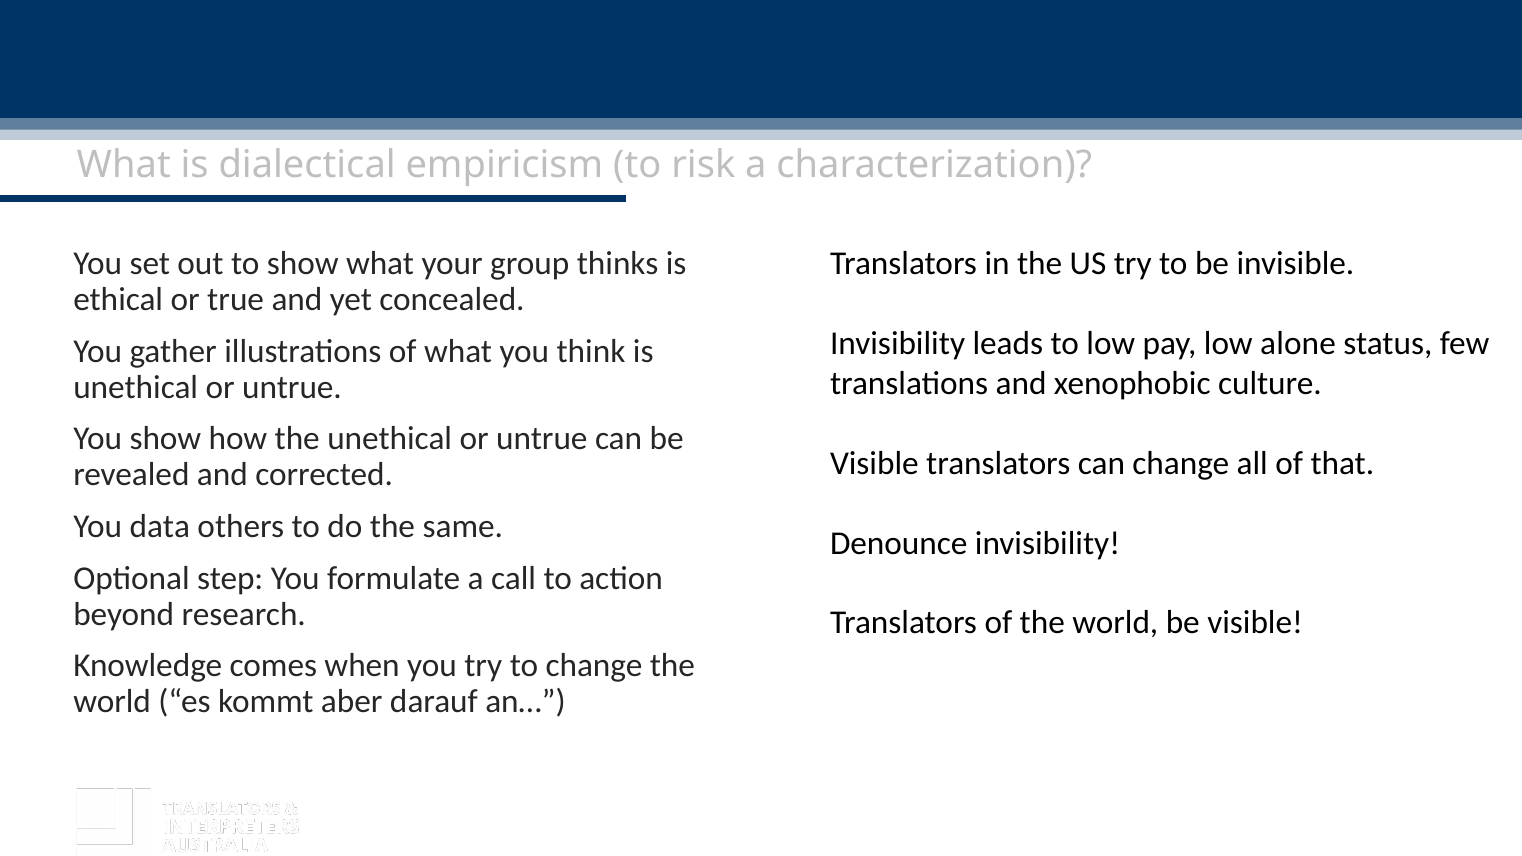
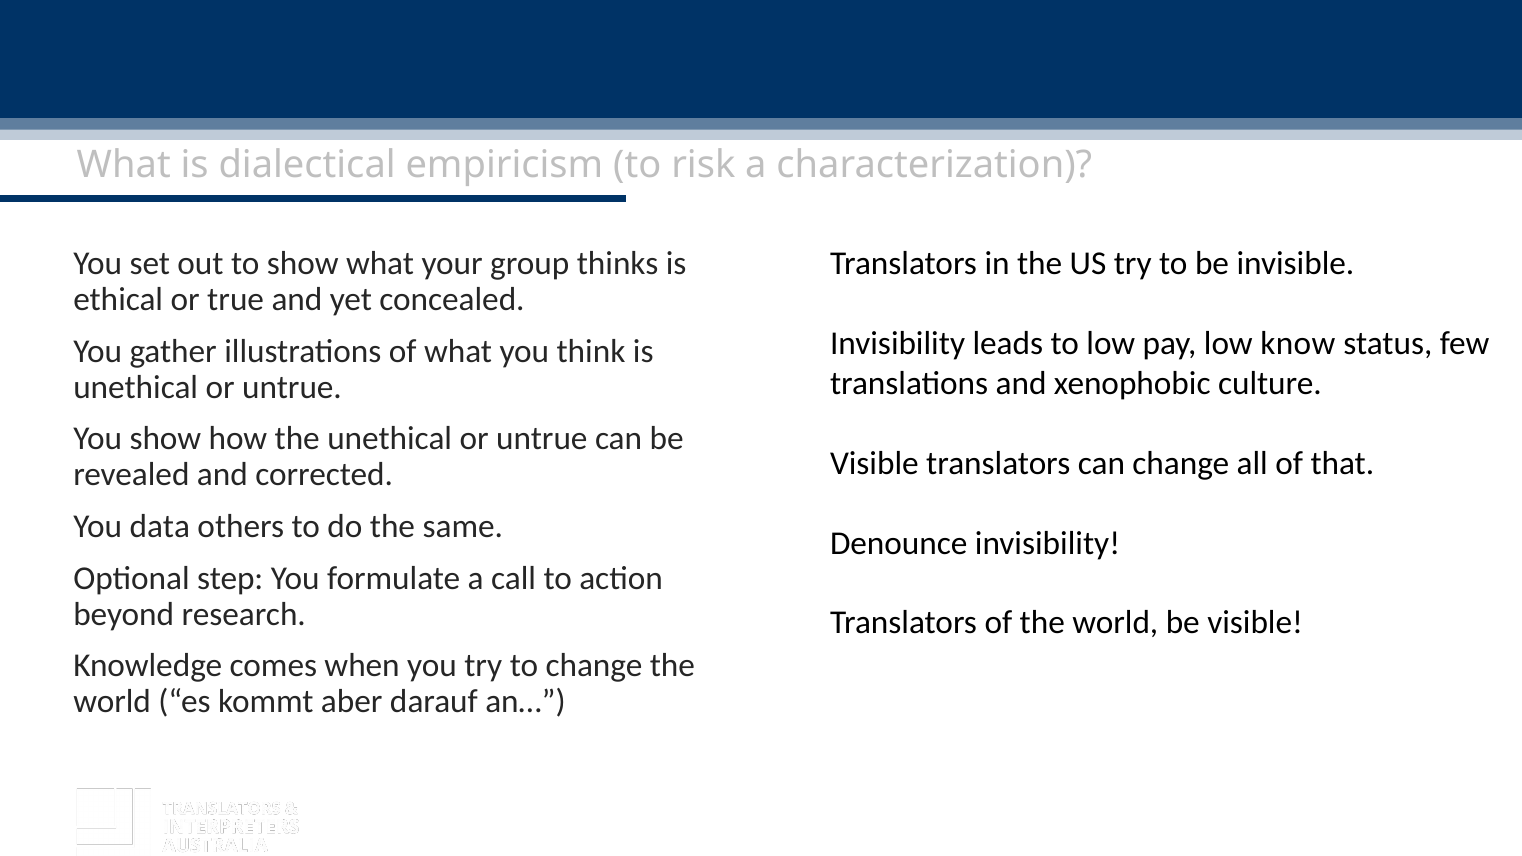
alone: alone -> know (1298, 343)
